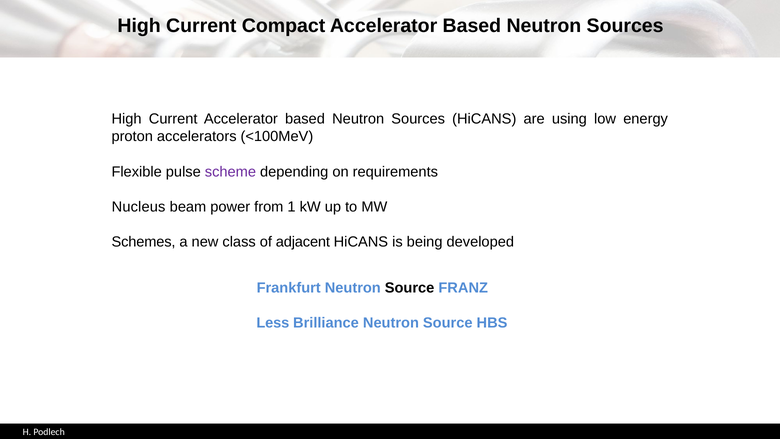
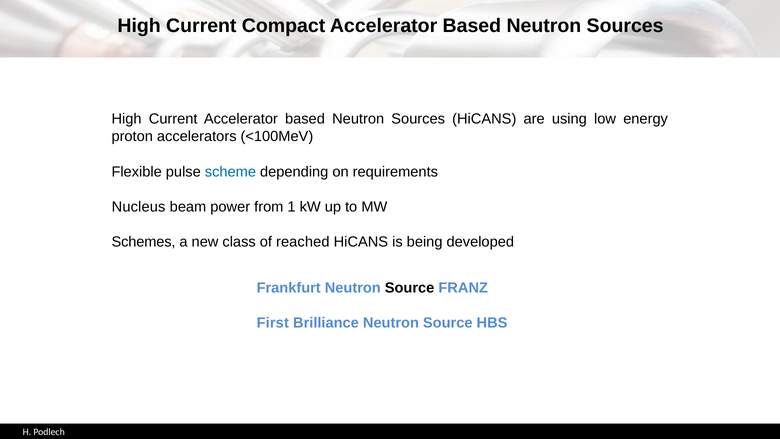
scheme colour: purple -> blue (230, 172)
adjacent: adjacent -> reached (303, 242)
Less: Less -> First (273, 323)
